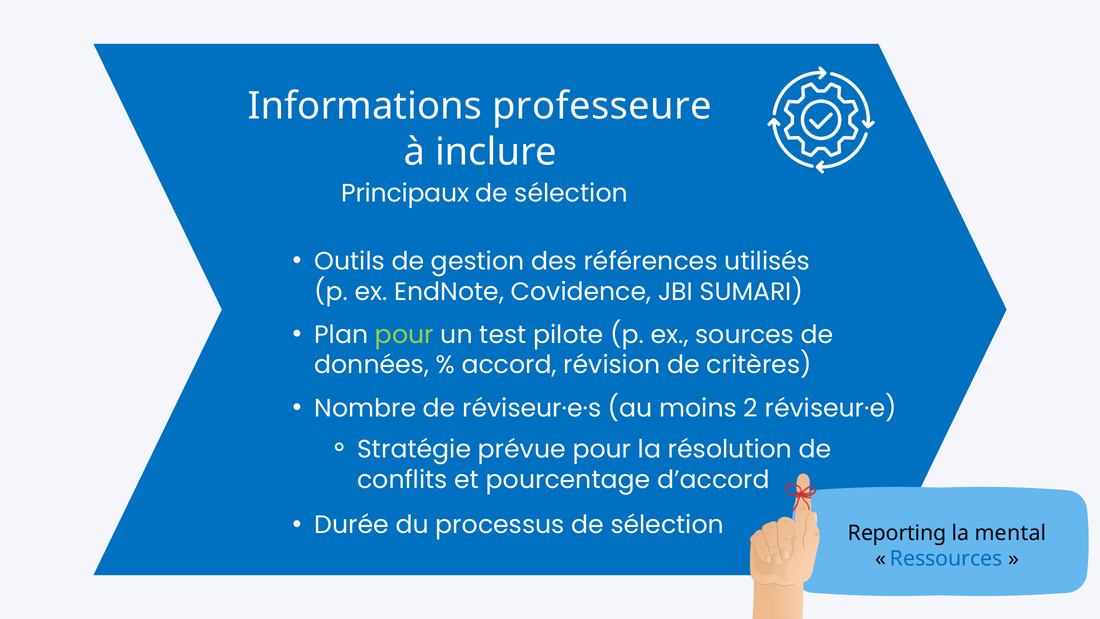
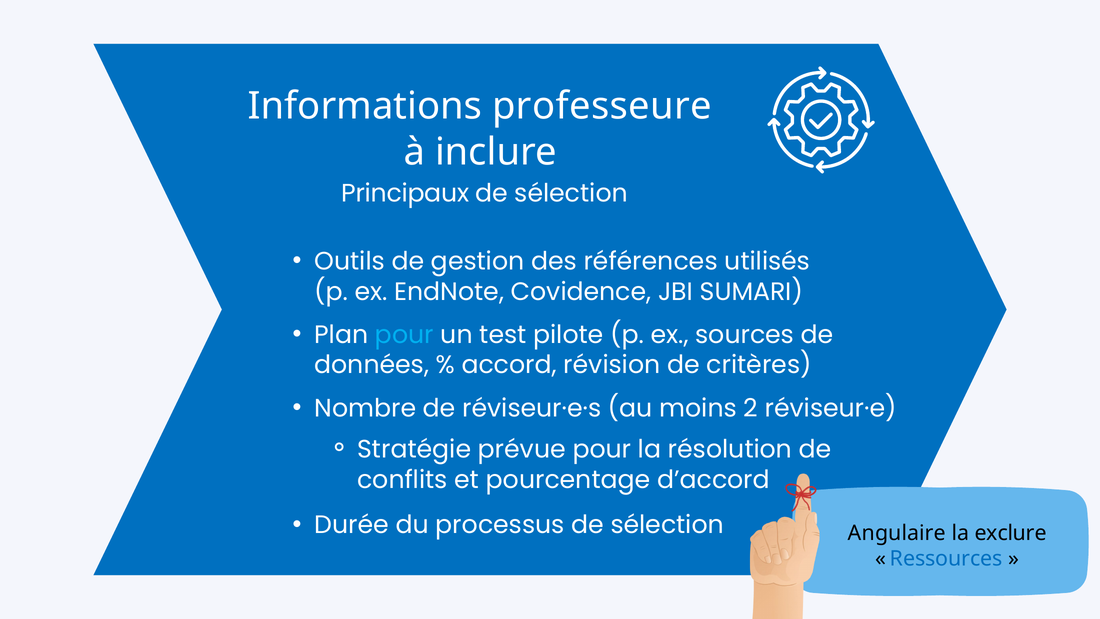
pour colour: light green -> light blue (404, 335)
Reporting: Reporting -> Angulaire (897, 533)
mental: mental -> exclure (1011, 533)
